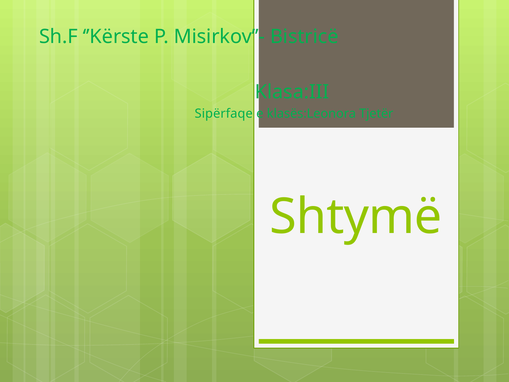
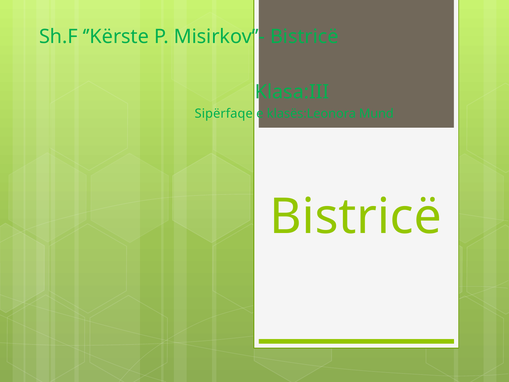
Tjetër: Tjetër -> Mund (376, 114)
Shtymë: Shtymë -> Bistricë (356, 217)
